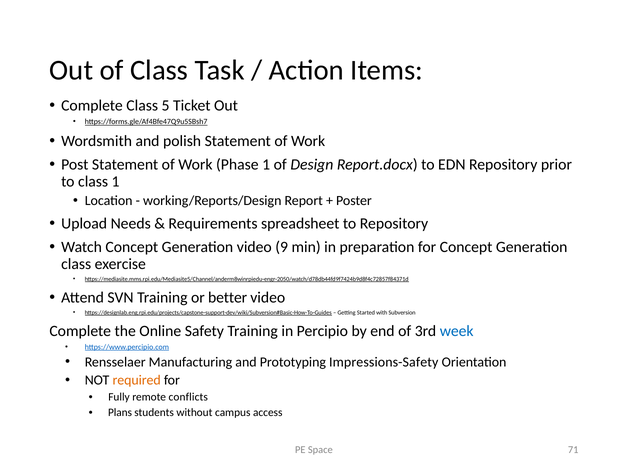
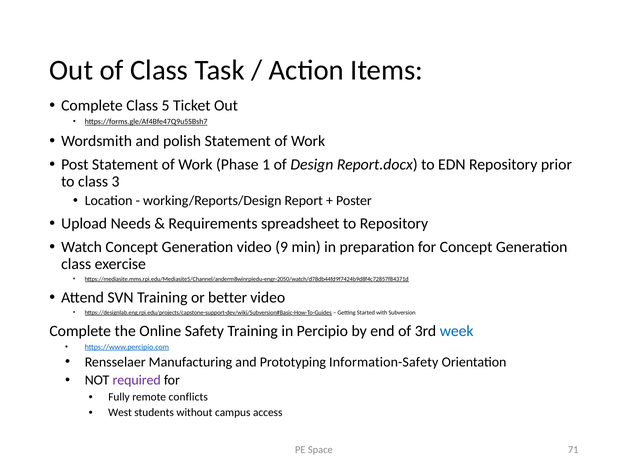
class 1: 1 -> 3 (116, 182)
Impressions-Safety: Impressions-Safety -> Information-Safety (384, 362)
required colour: orange -> purple (137, 380)
Plans: Plans -> West (120, 413)
